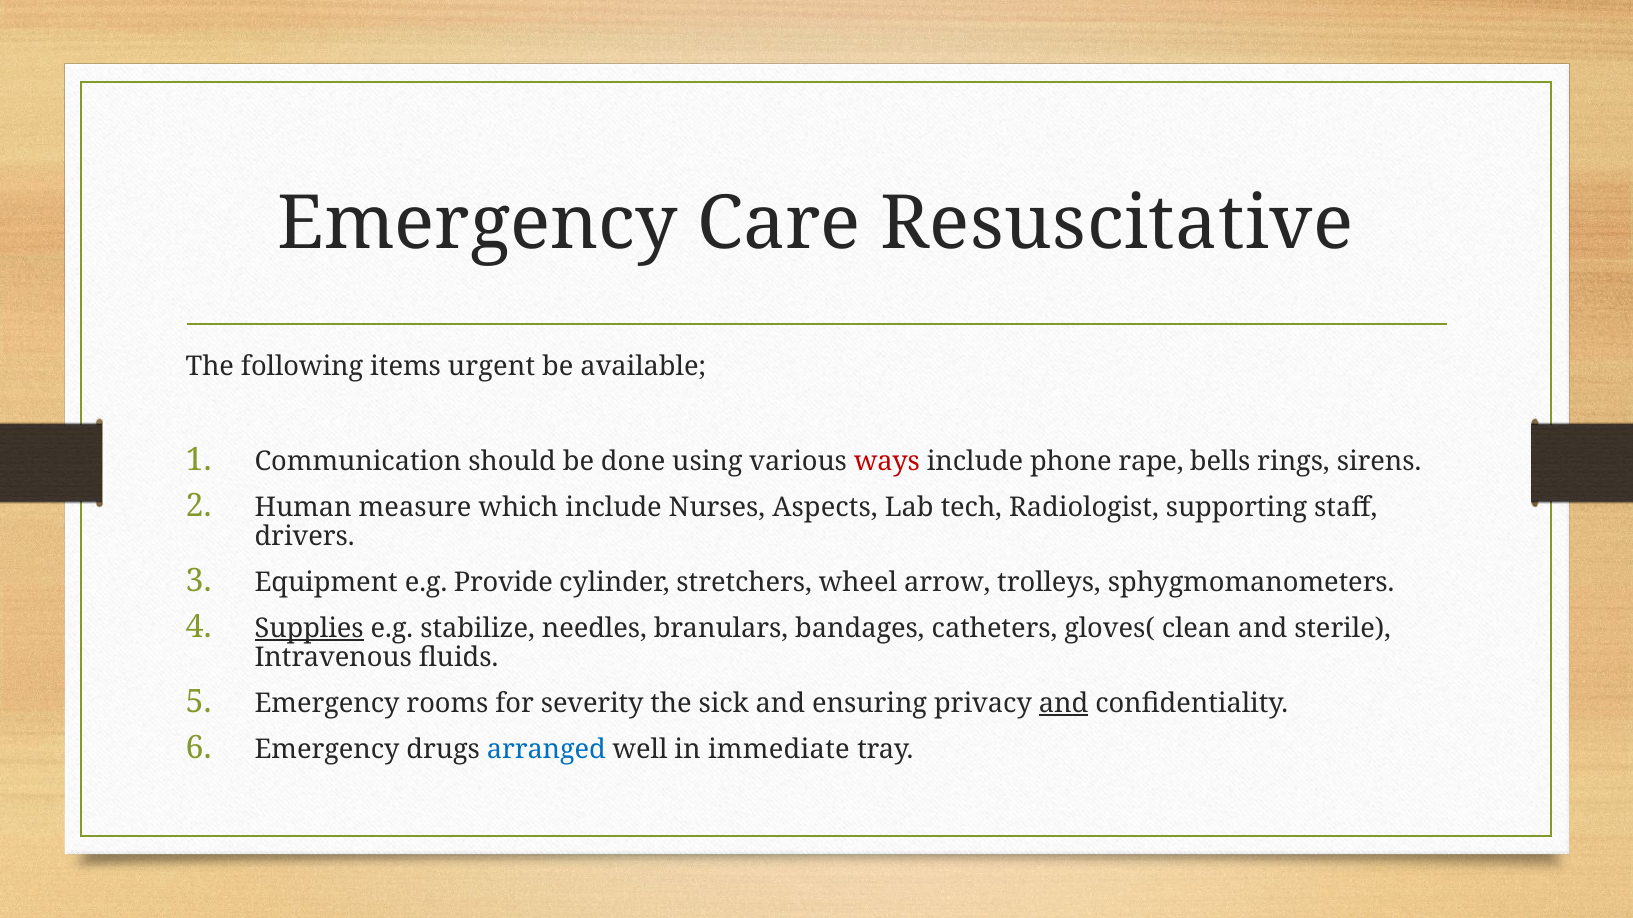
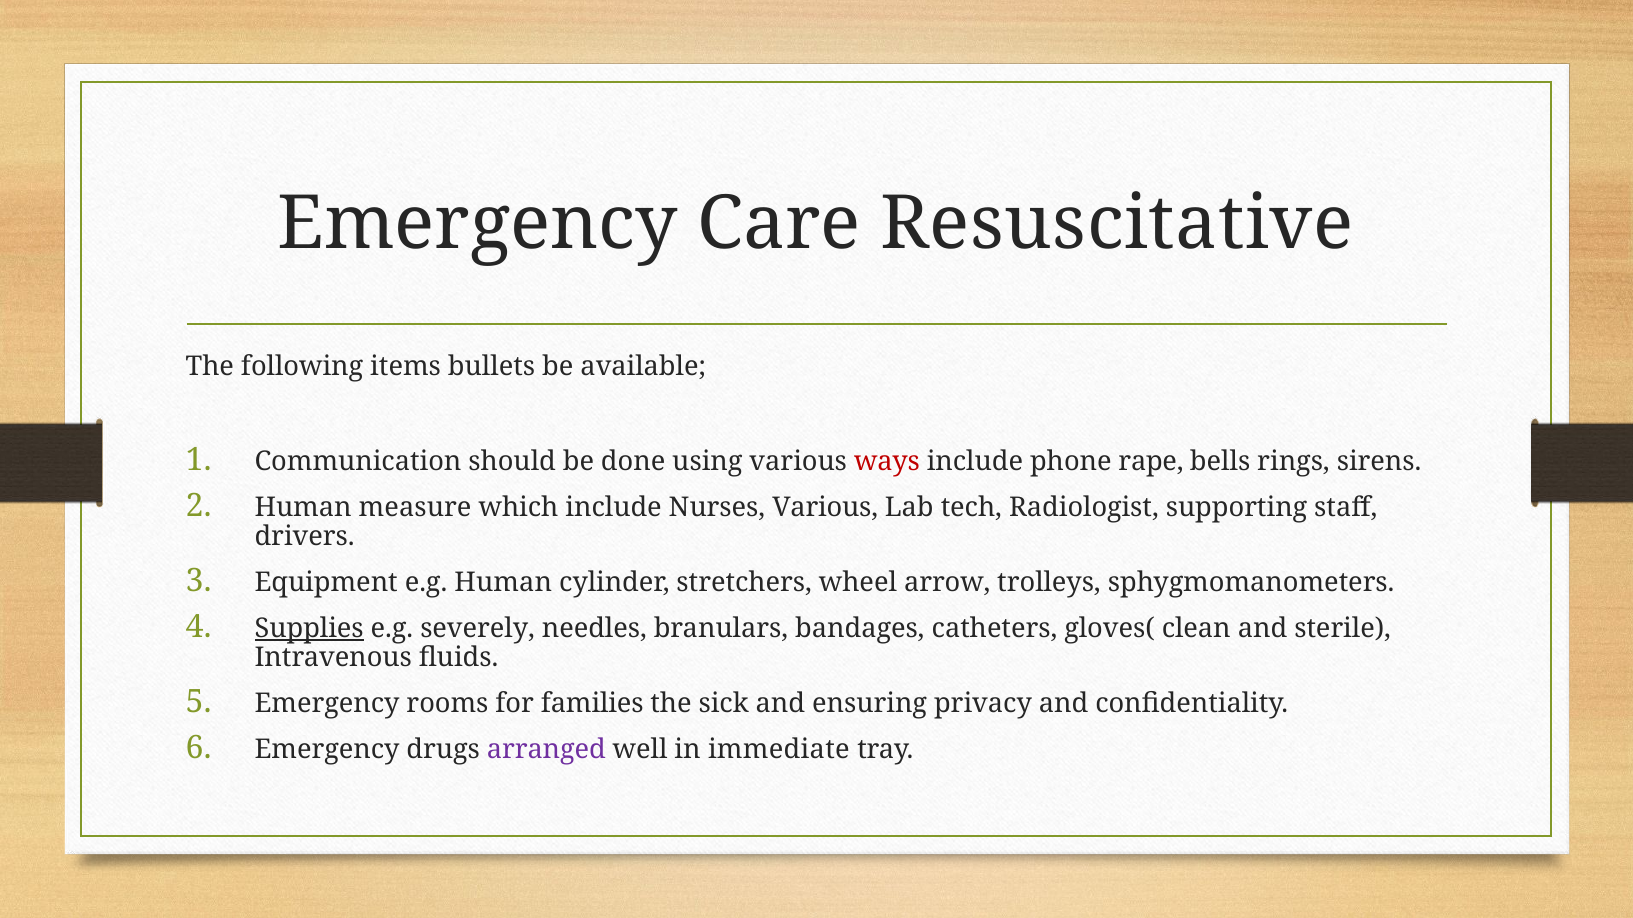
urgent: urgent -> bullets (492, 367)
Nurses Aspects: Aspects -> Various (825, 508)
e.g Provide: Provide -> Human (503, 583)
stabilize: stabilize -> severely (478, 629)
severity: severity -> families (592, 704)
and underline: present -> none (1064, 704)
arranged colour: blue -> purple (546, 750)
